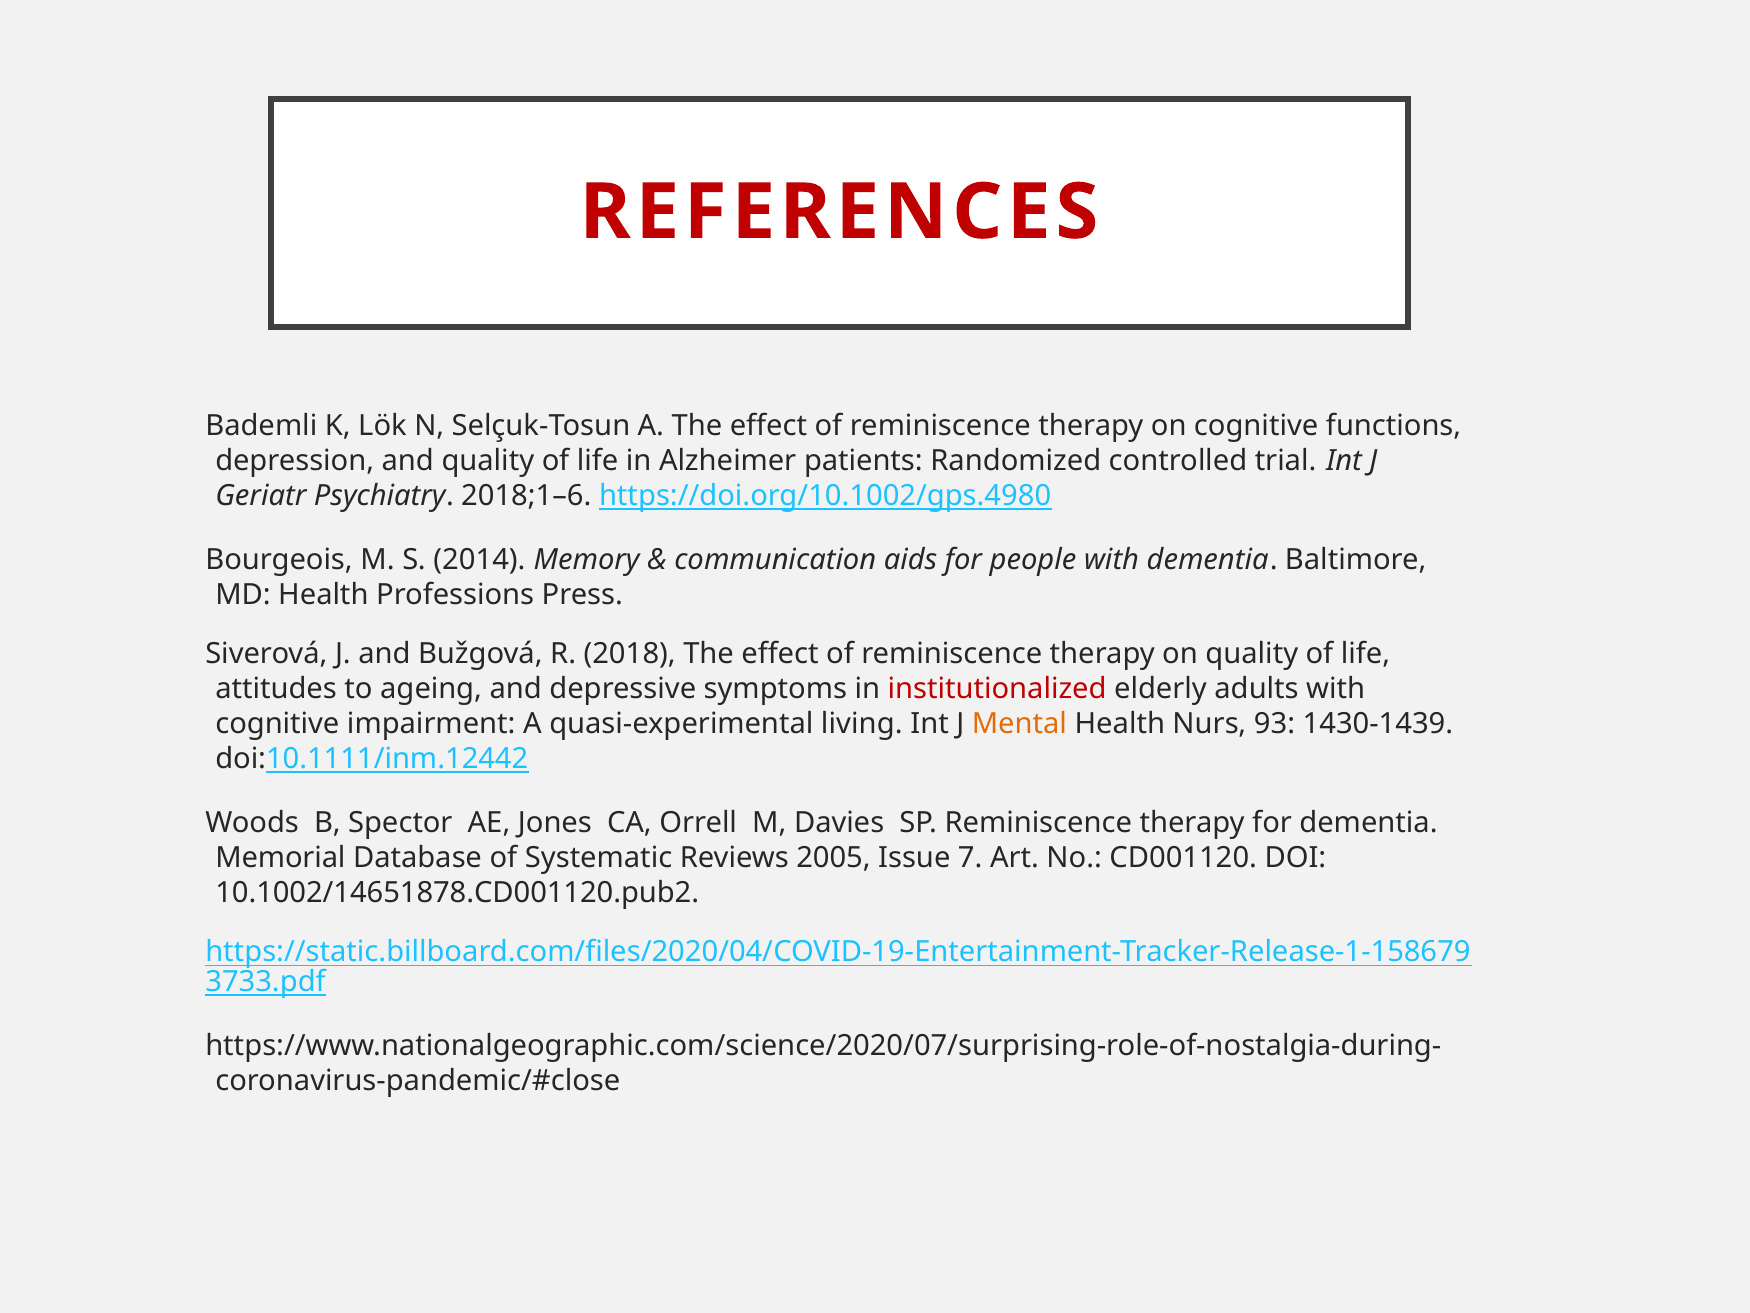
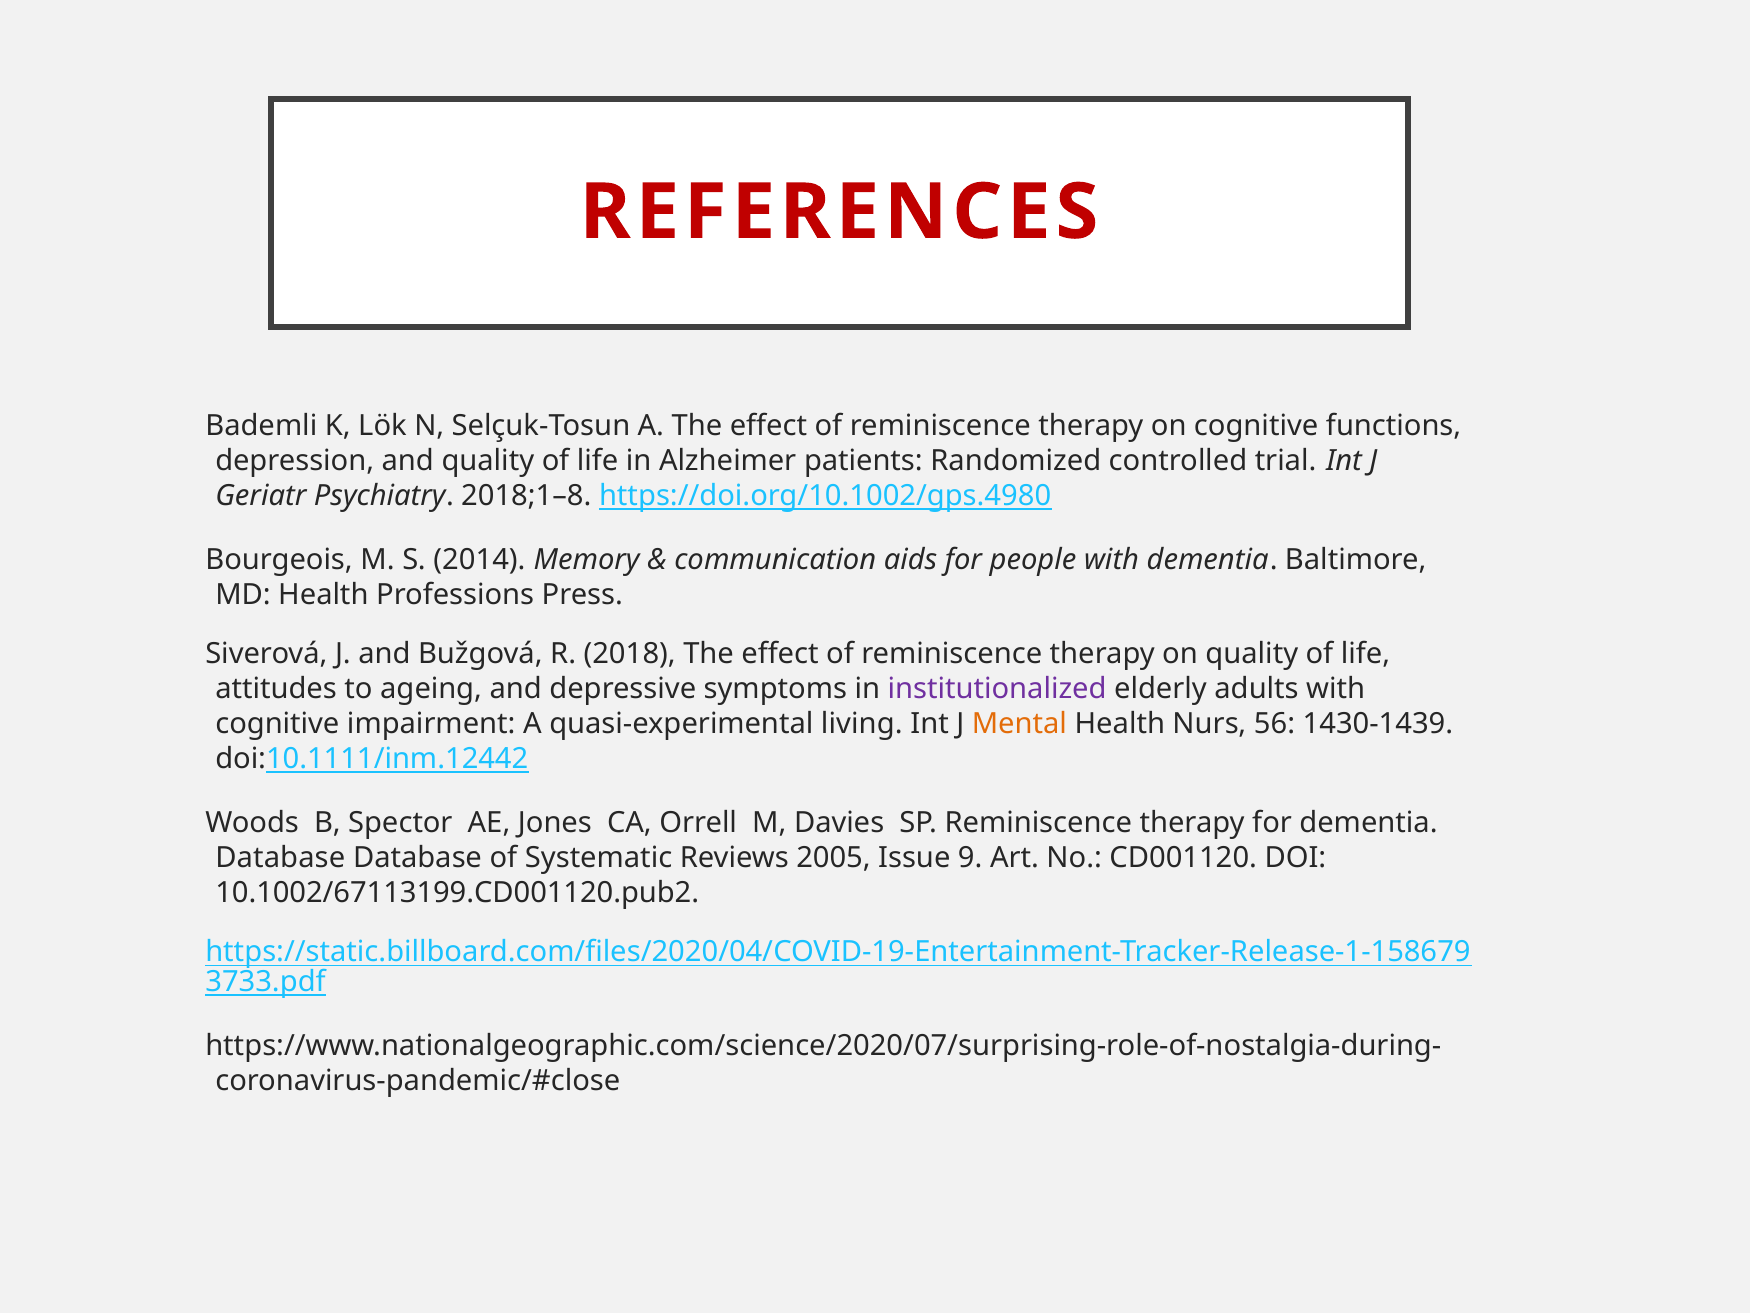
2018;1–6: 2018;1–6 -> 2018;1–8 (526, 495)
institutionalized colour: red -> purple (997, 689)
93: 93 -> 56 (1275, 724)
Memorial: Memorial -> Database (280, 858)
7: 7 -> 9 (970, 858)
10.1002/14651878.CD001120.pub2: 10.1002/14651878.CD001120.pub2 -> 10.1002/67113199.CD001120.pub2 (457, 893)
